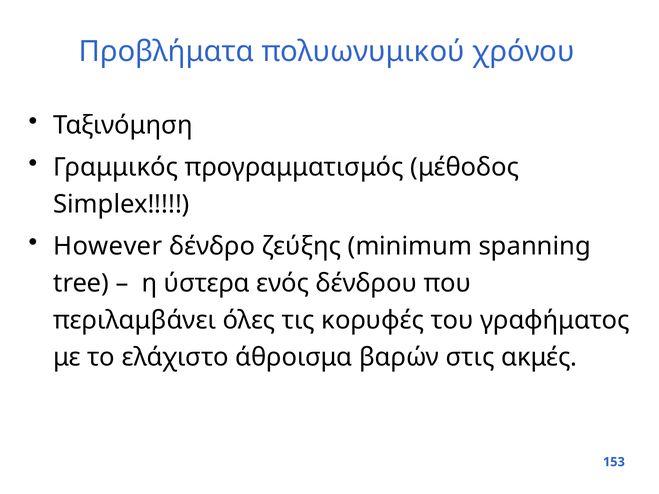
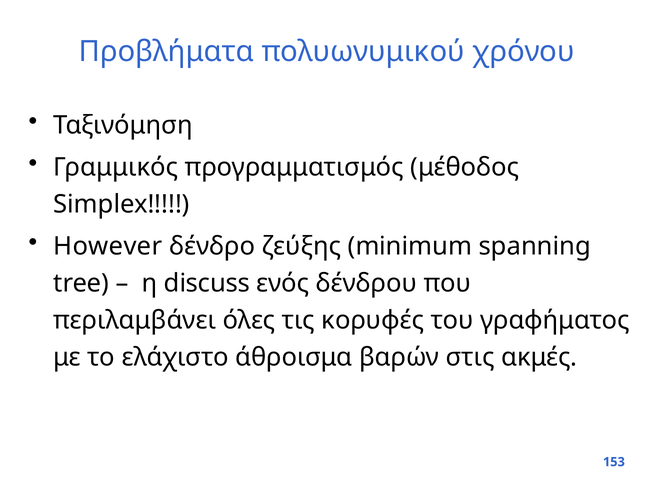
ύστερα: ύστερα -> discuss (207, 283)
